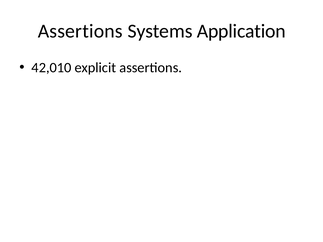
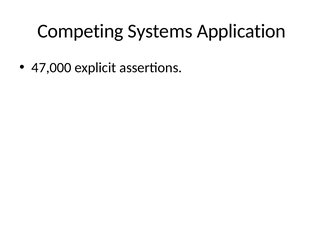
Assertions: Assertions -> Competing (80, 31)
42,010: 42,010 -> 47,000 (51, 68)
